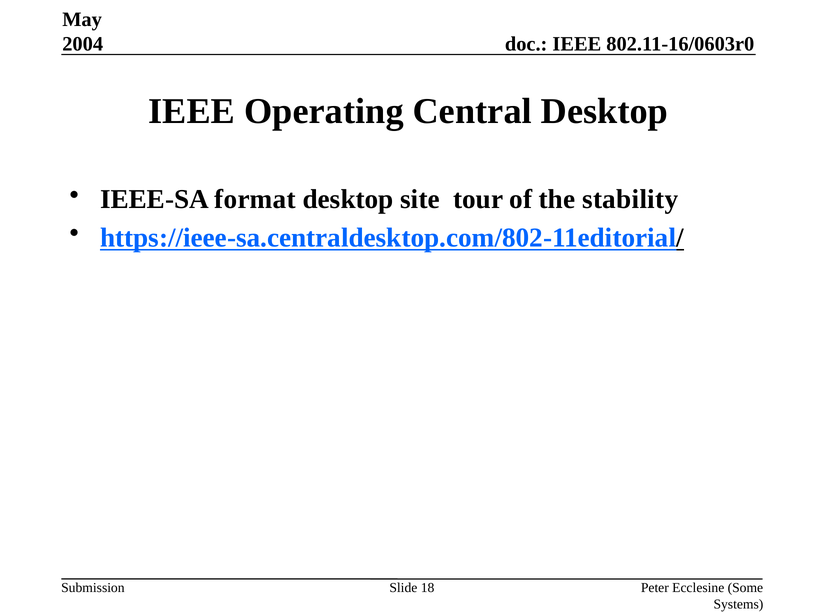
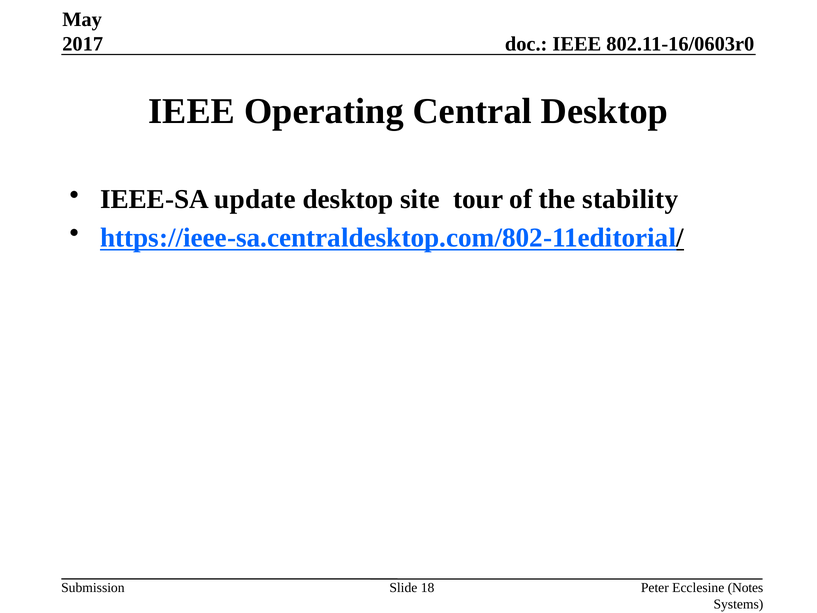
2004: 2004 -> 2017 (83, 44)
format: format -> update (255, 199)
Some: Some -> Notes (745, 588)
